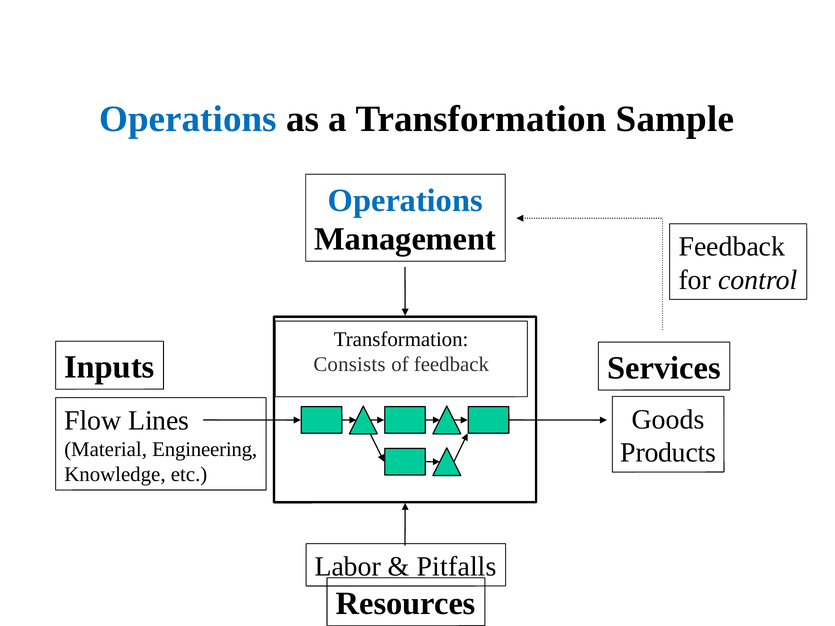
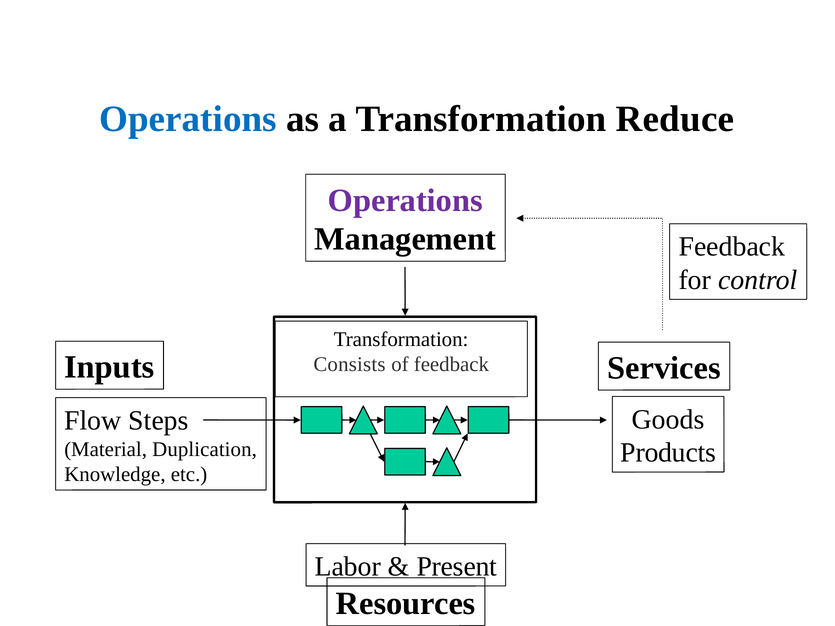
Sample: Sample -> Reduce (675, 119)
Operations colour: blue -> purple (405, 200)
Lines: Lines -> Steps (159, 421)
Engineering: Engineering -> Duplication (205, 449)
Pitfalls: Pitfalls -> Present (457, 567)
